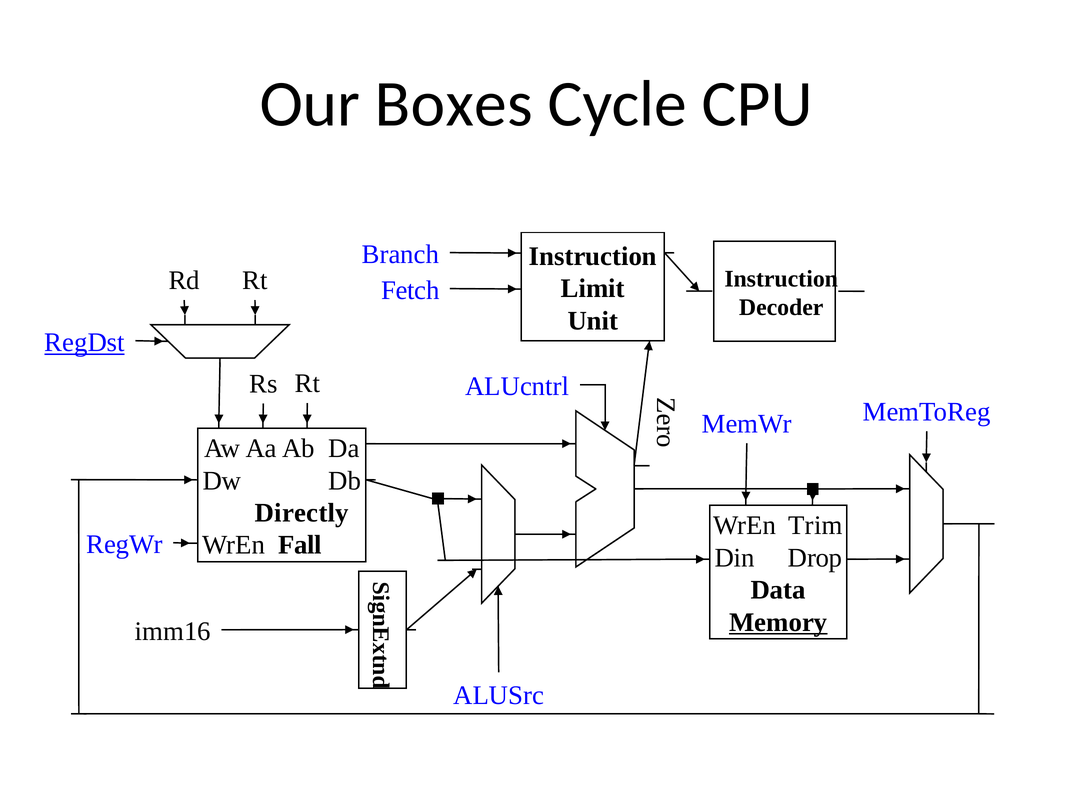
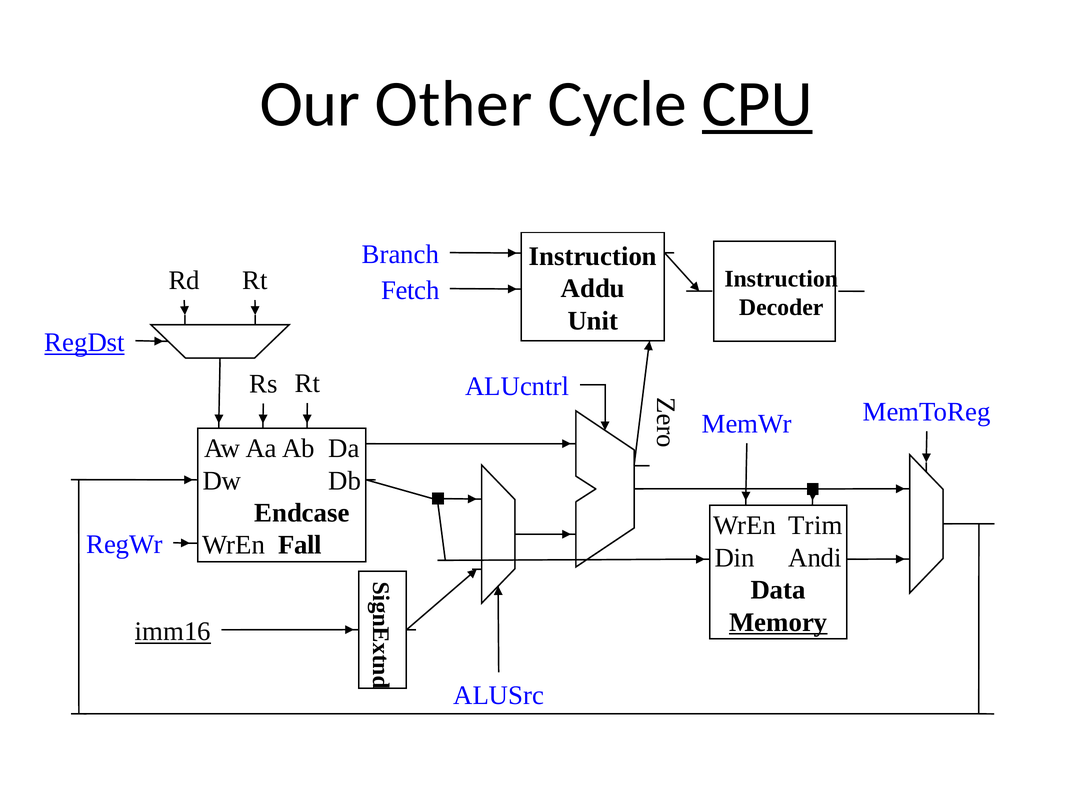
Boxes: Boxes -> Other (454, 104)
CPU underline: none -> present (757, 104)
Limit: Limit -> Addu (593, 289)
Directly: Directly -> Endcase (302, 513)
Drop: Drop -> Andi (815, 558)
imm16 underline: none -> present (173, 631)
